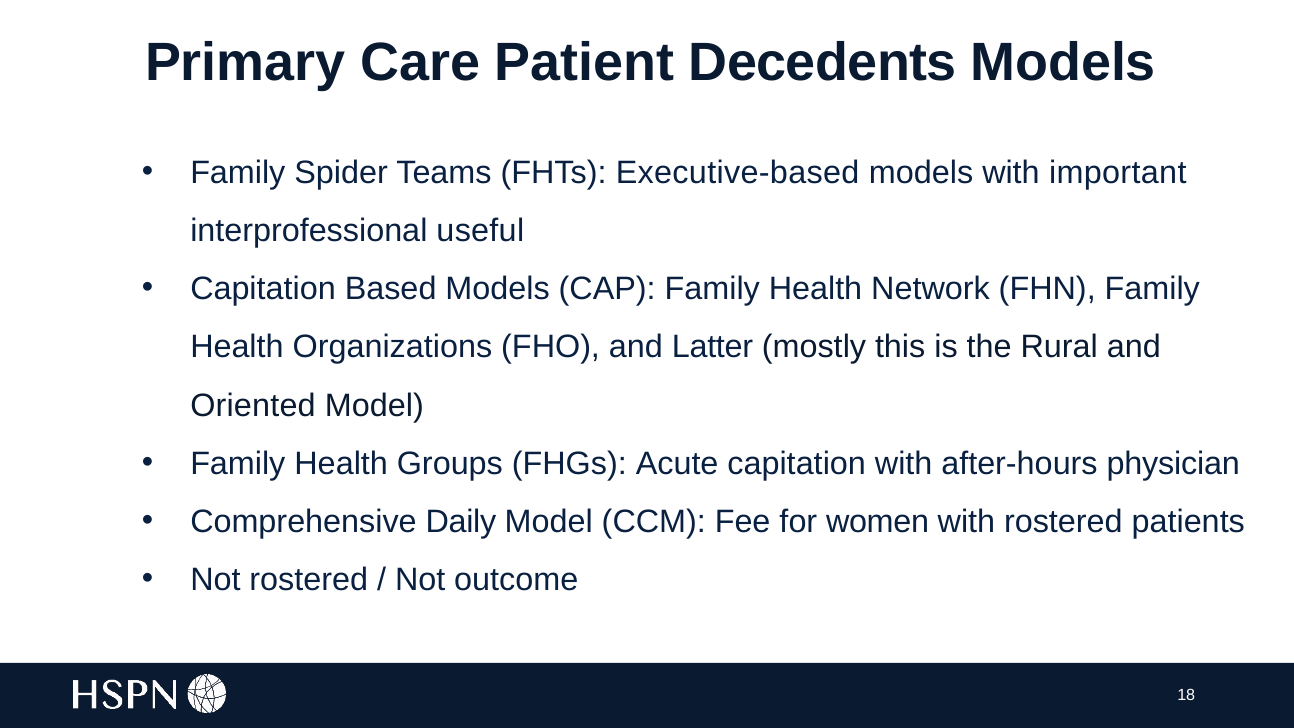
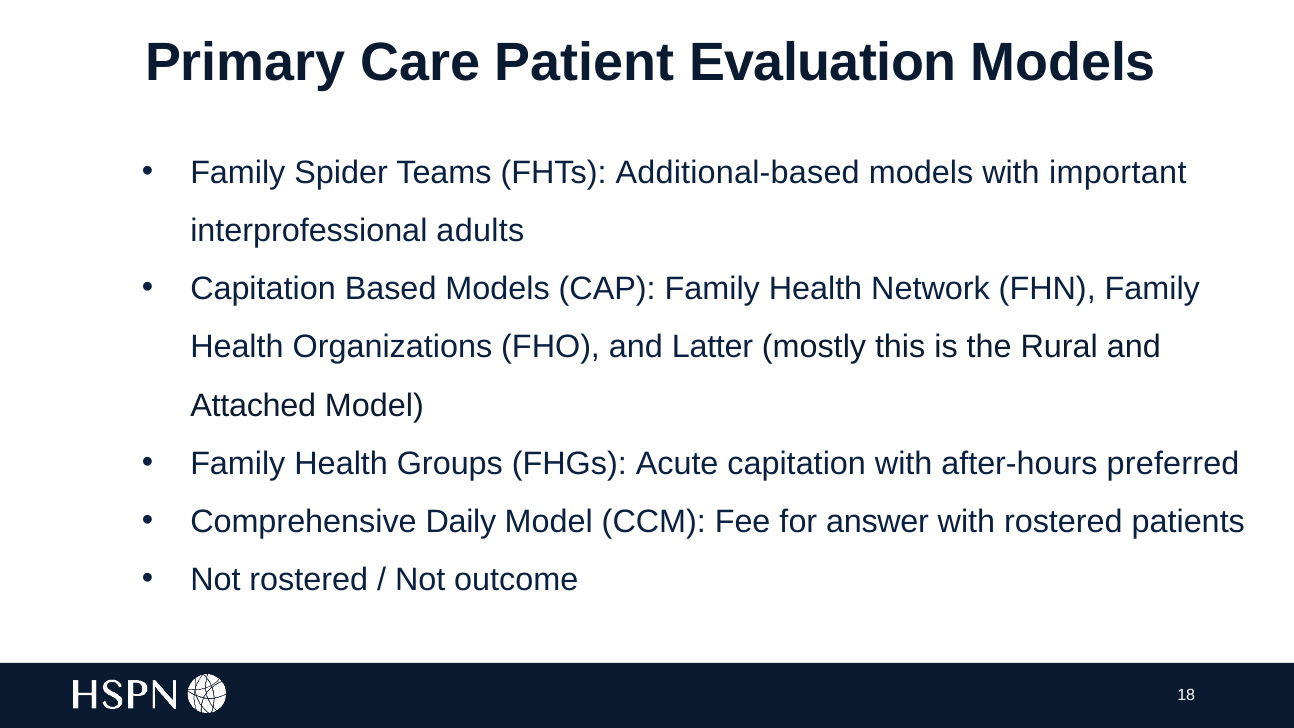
Decedents: Decedents -> Evaluation (823, 63)
Executive-based: Executive-based -> Additional-based (738, 172)
useful: useful -> adults (480, 231)
Oriented: Oriented -> Attached (253, 405)
physician: physician -> preferred (1173, 464)
women: women -> answer (878, 522)
